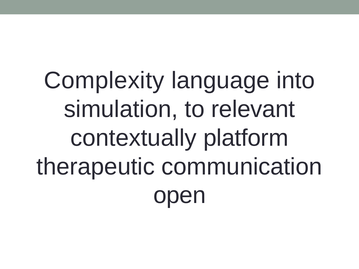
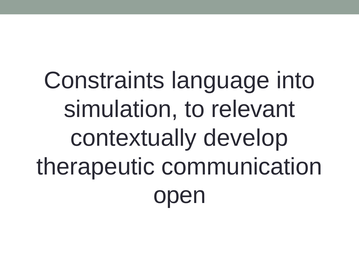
Complexity: Complexity -> Constraints (104, 81)
platform: platform -> develop (246, 138)
